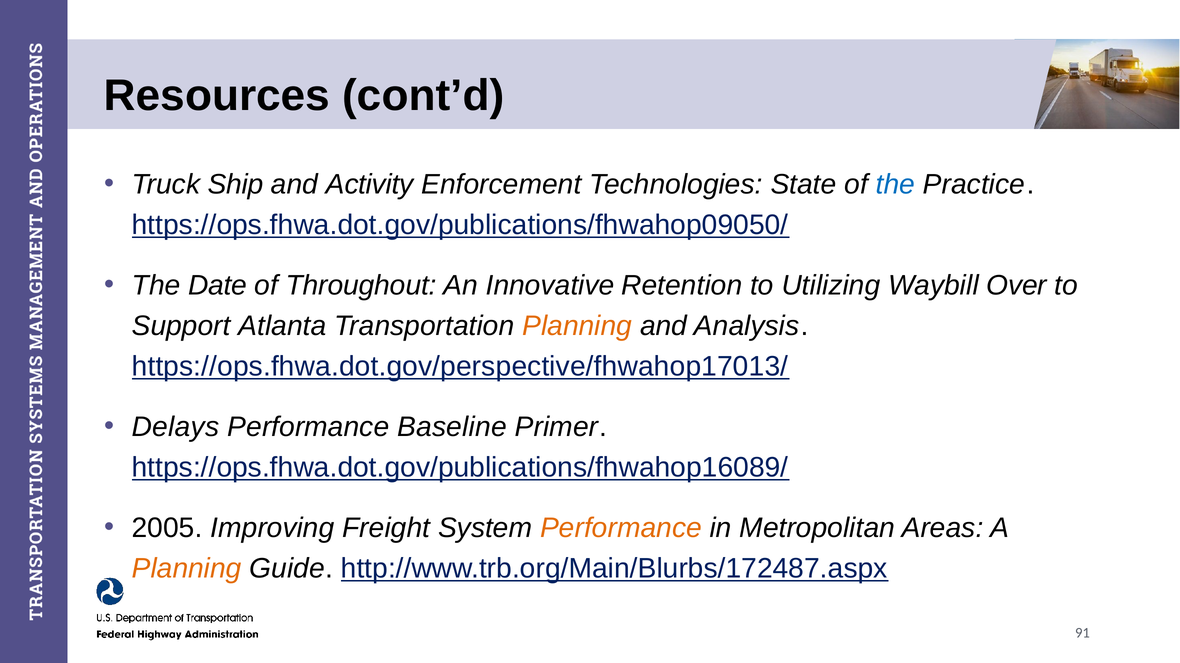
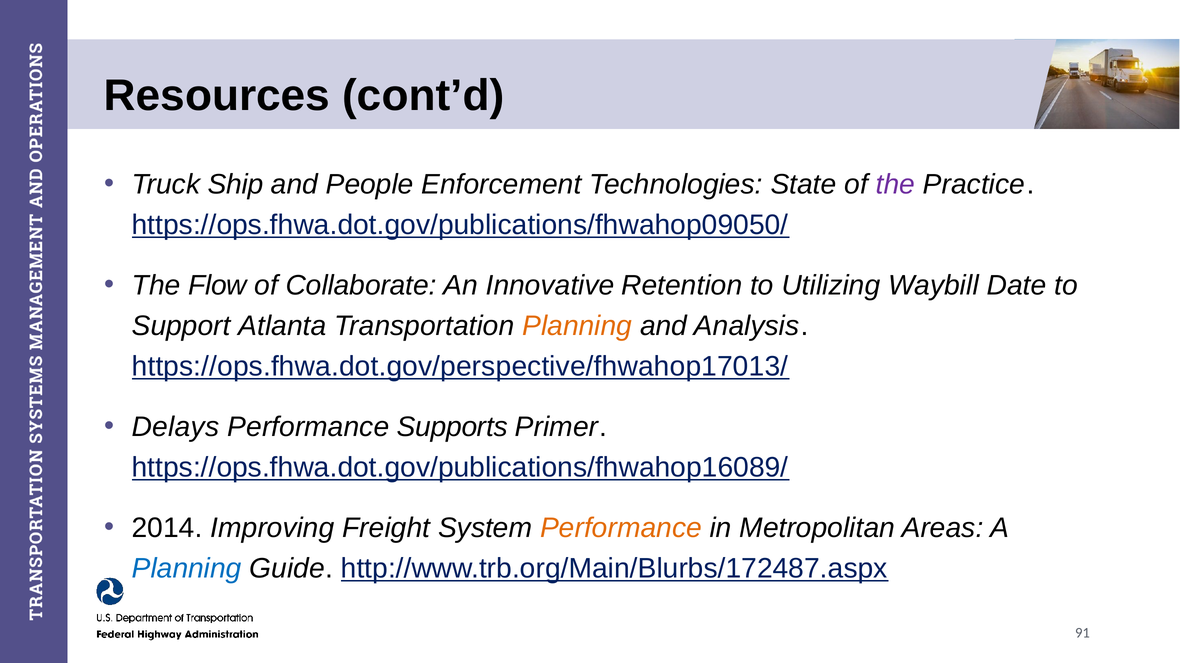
Activity: Activity -> People (370, 185)
the colour: blue -> purple (895, 185)
Date: Date -> Flow (217, 286)
Throughout: Throughout -> Collaborate (361, 286)
Over: Over -> Date (1017, 286)
Baseline: Baseline -> Supports (452, 427)
2005: 2005 -> 2014 (167, 528)
Planning colour: orange -> blue (187, 569)
